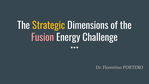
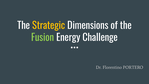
Fusion colour: pink -> light green (43, 38)
